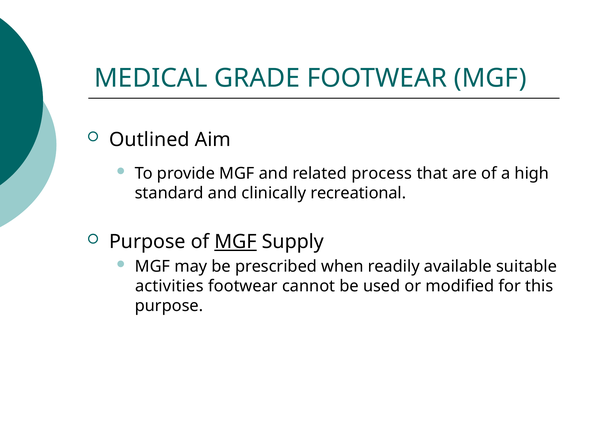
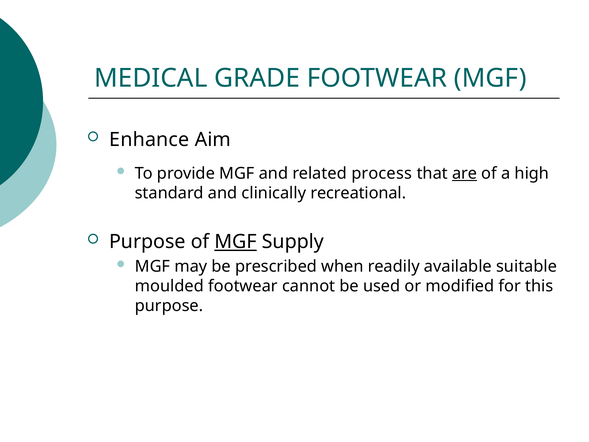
Outlined: Outlined -> Enhance (149, 140)
are underline: none -> present (465, 173)
activities: activities -> moulded (169, 286)
